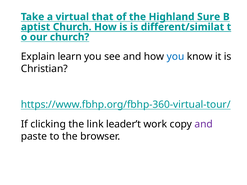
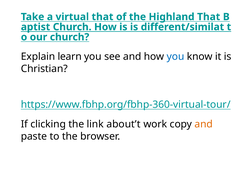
Highland Sure: Sure -> That (209, 17)
leader’t: leader’t -> about’t (123, 124)
and colour: purple -> orange (204, 124)
